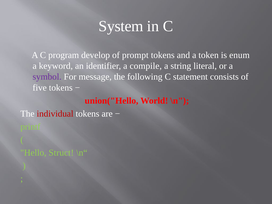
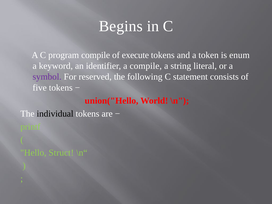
System: System -> Begins (121, 26)
program develop: develop -> compile (96, 55)
prompt: prompt -> execute (135, 55)
message: message -> reserved (95, 77)
individual colour: red -> black (55, 114)
